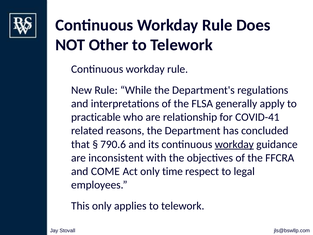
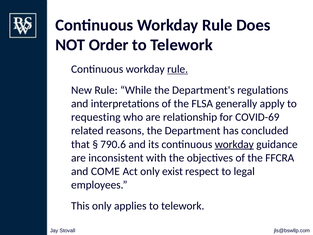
Other: Other -> Order (109, 45)
rule underline: none -> present (178, 69)
practicable: practicable -> requesting (96, 117)
COVID-41: COVID-41 -> COVID-69 (257, 117)
time: time -> exist (173, 171)
